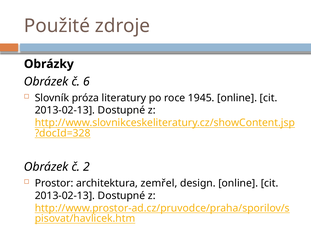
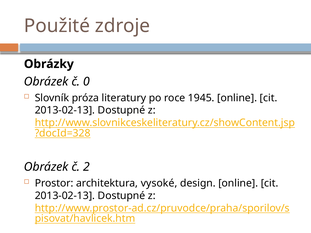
6: 6 -> 0 (87, 82)
zemřel: zemřel -> vysoké (159, 183)
